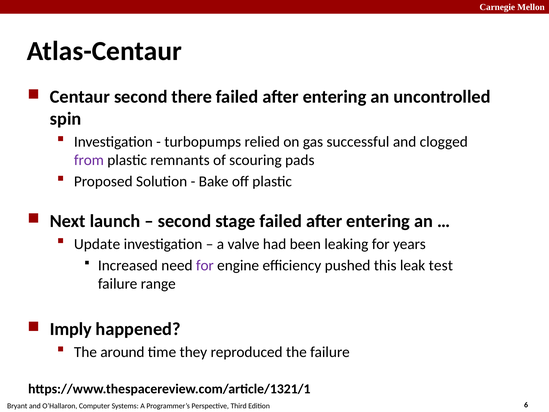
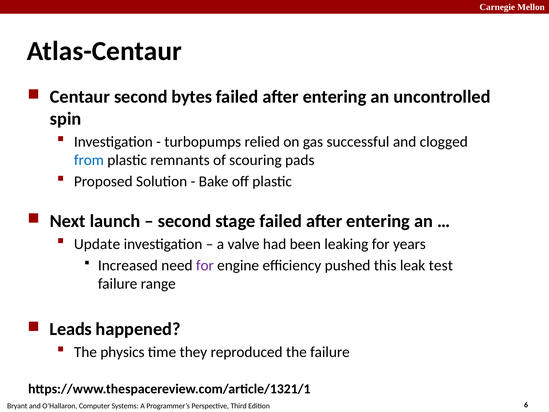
there: there -> bytes (192, 97)
from colour: purple -> blue (89, 160)
Imply: Imply -> Leads (71, 329)
around: around -> physics (122, 352)
